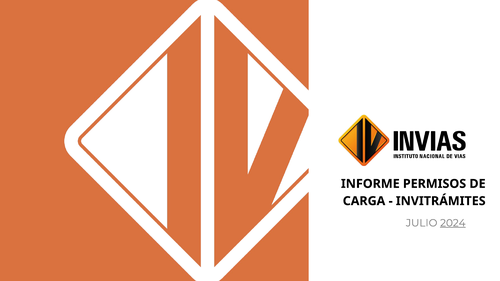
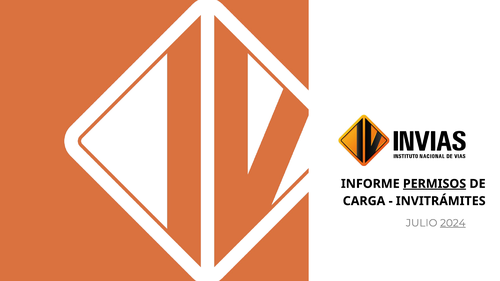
PERMISOS underline: none -> present (435, 184)
